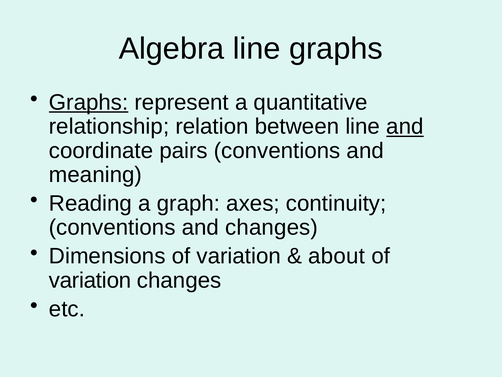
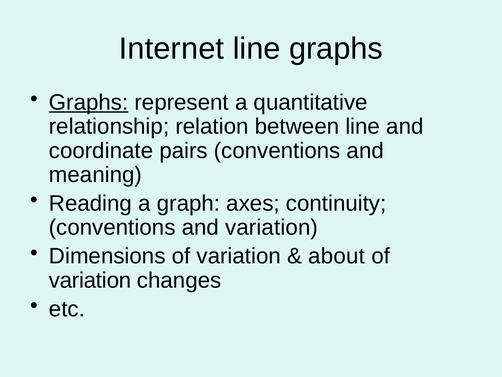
Algebra: Algebra -> Internet (171, 49)
and underline: present -> none (405, 126)
and changes: changes -> variation (272, 227)
